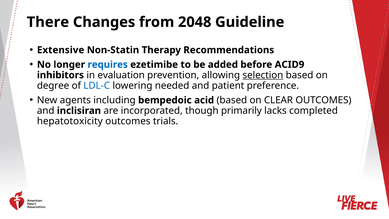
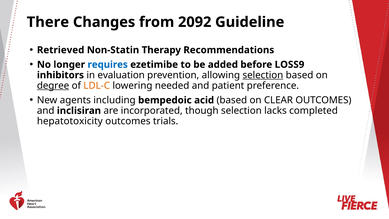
2048: 2048 -> 2092 (195, 22)
Extensive: Extensive -> Retrieved (61, 50)
ACID9: ACID9 -> LOSS9 (290, 65)
degree underline: none -> present (53, 86)
LDL-C colour: blue -> orange (97, 86)
though primarily: primarily -> selection (241, 111)
